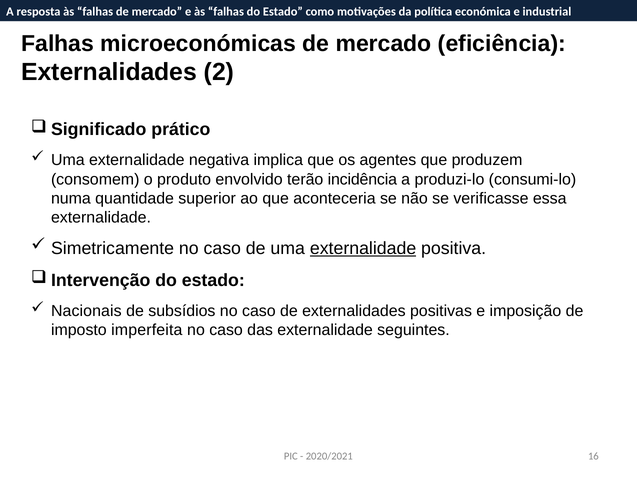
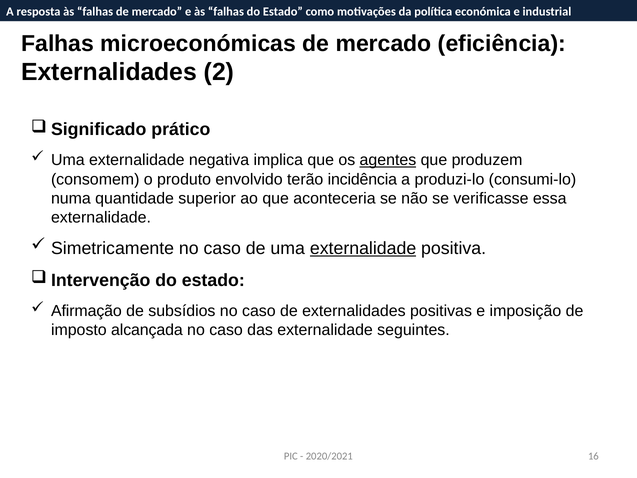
agentes underline: none -> present (388, 160)
Nacionais: Nacionais -> Afirmação (86, 311)
imperfeita: imperfeita -> alcançada (147, 330)
